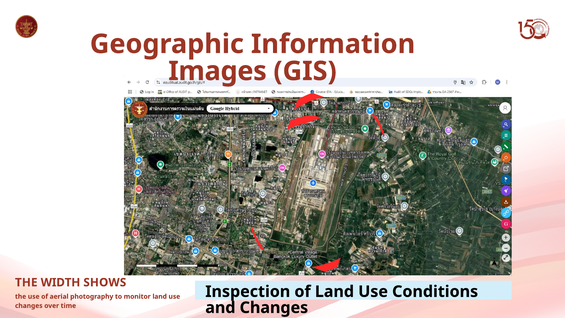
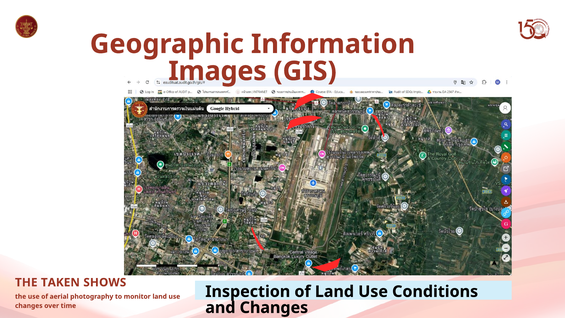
WIDTH: WIDTH -> TAKEN (60, 282)
